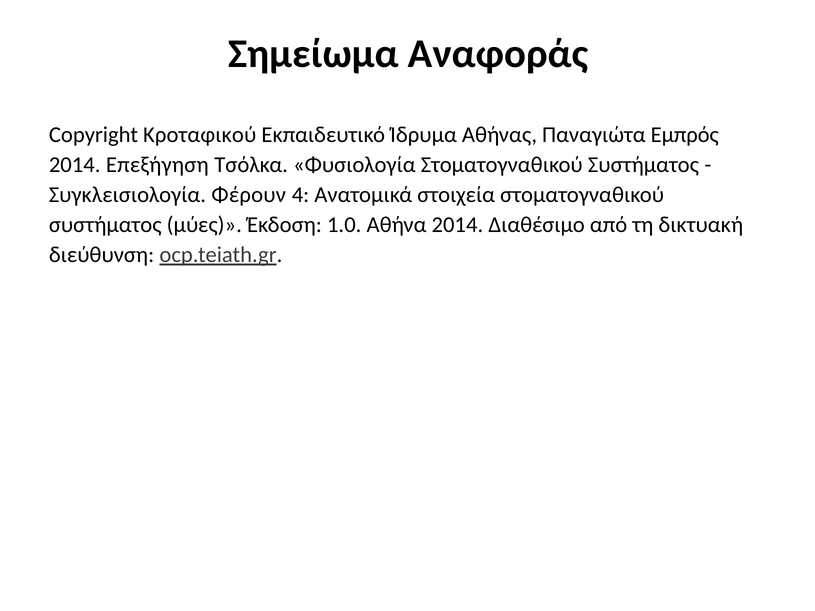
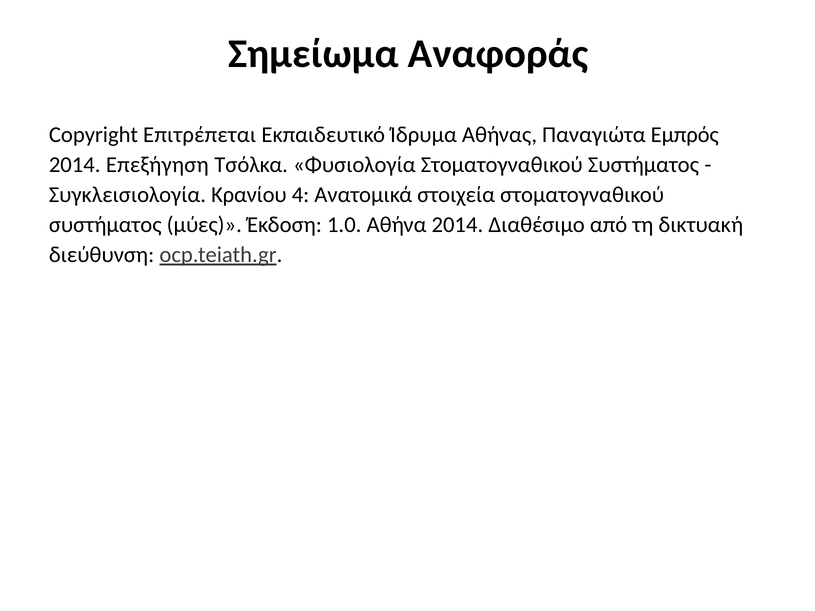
Κροταφικού: Κροταφικού -> Επιτρέπεται (200, 135)
Φέρουν: Φέρουν -> Κρανίου (249, 195)
